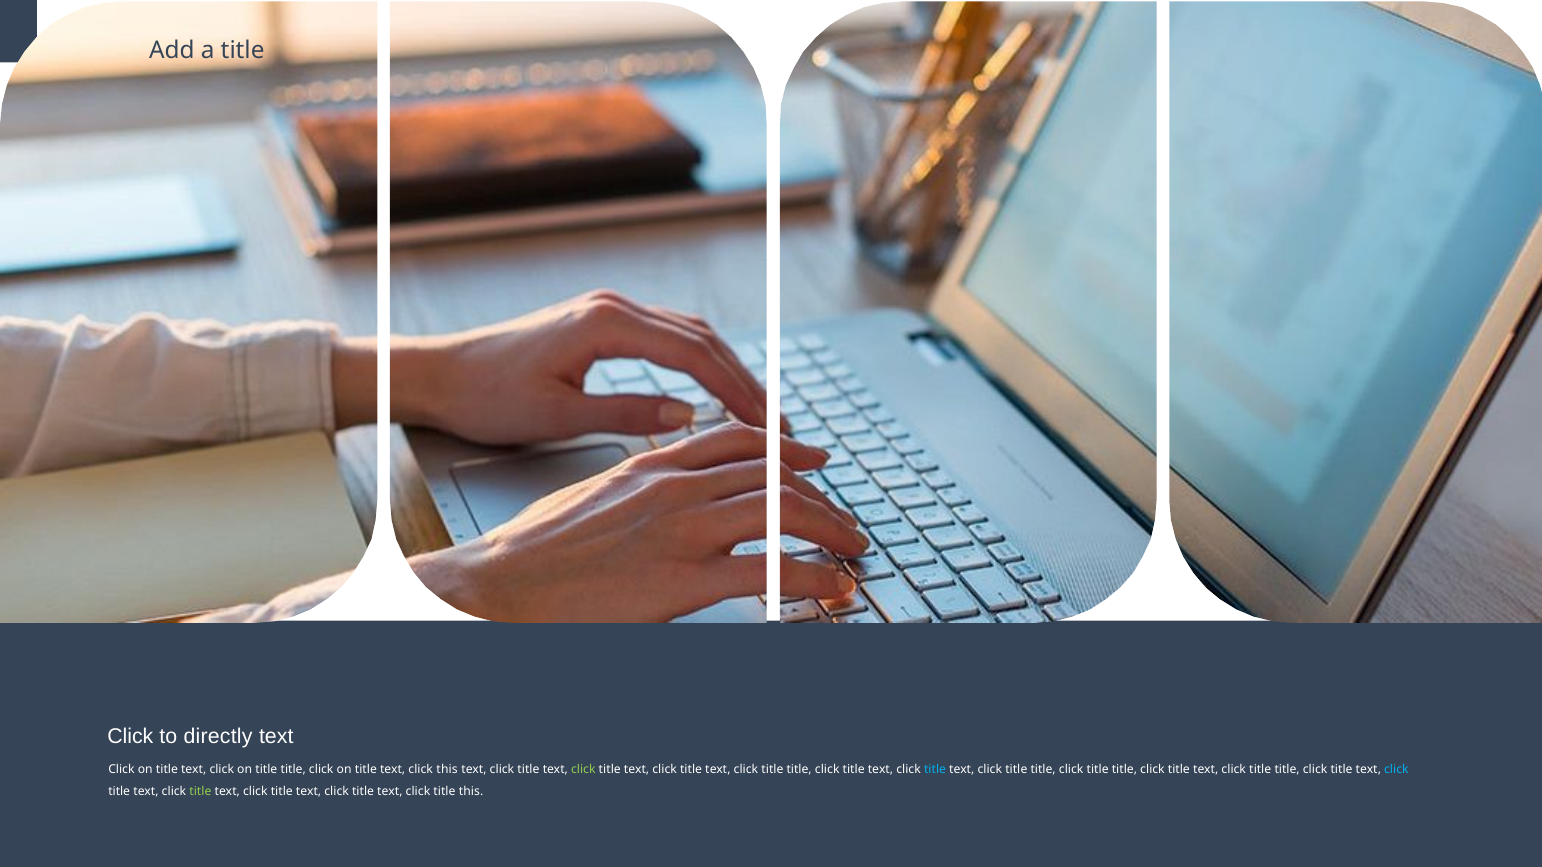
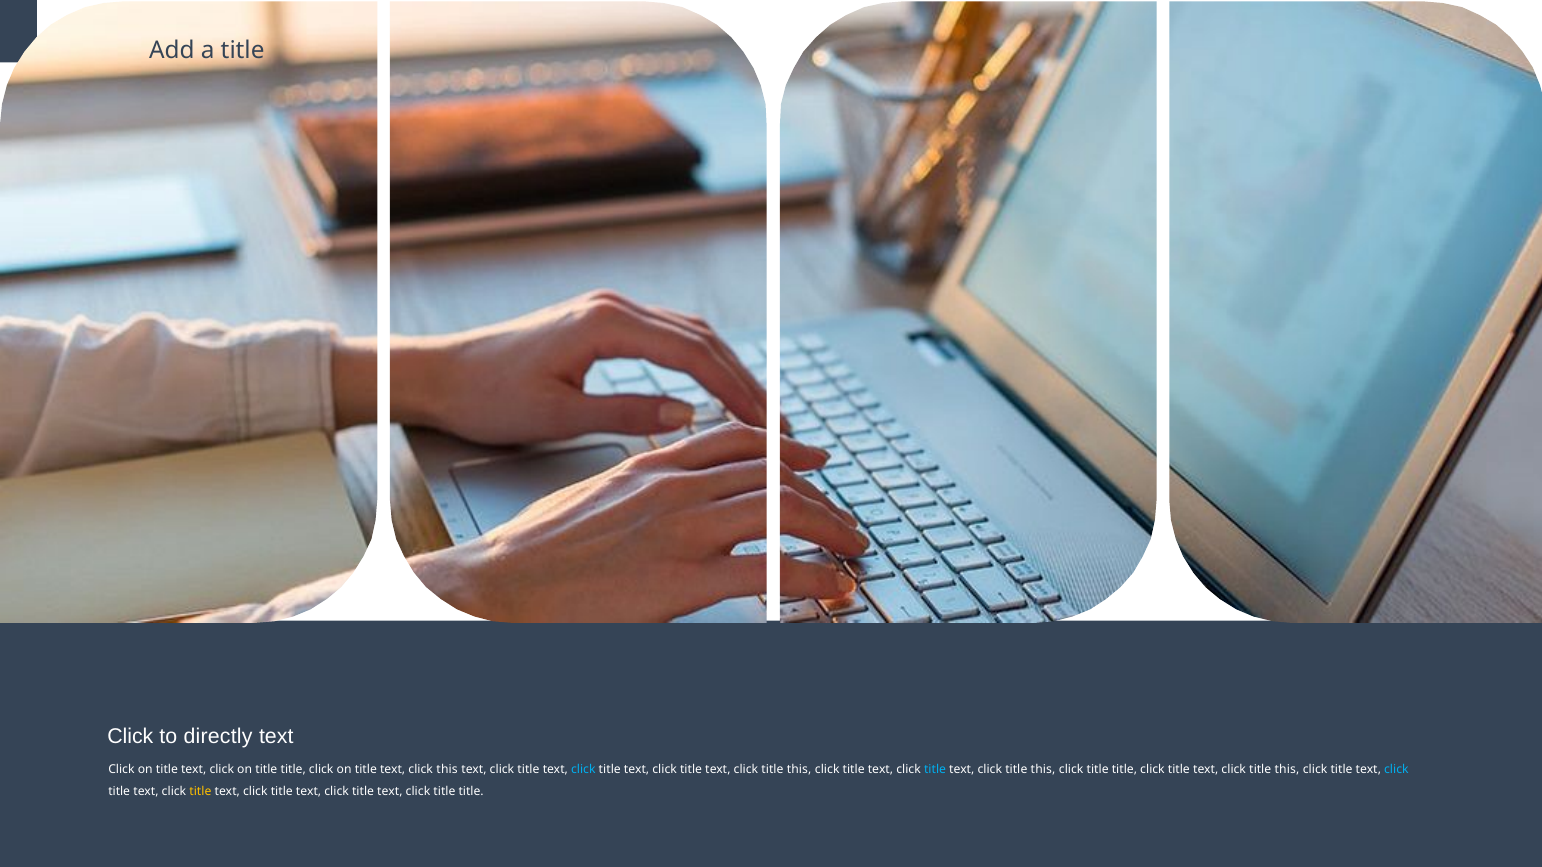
click colour: light green -> light blue (583, 770)
title: title -> this (799, 770)
title: title -> this (1043, 770)
title: title -> this (1287, 770)
title colour: light green -> yellow (200, 792)
text click title this: this -> title (471, 792)
